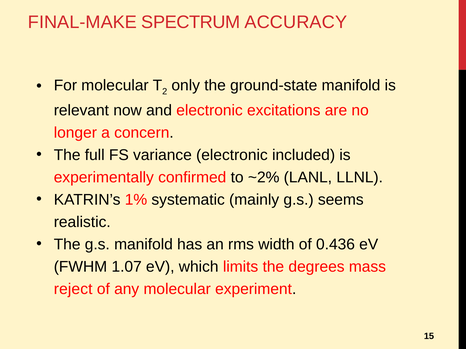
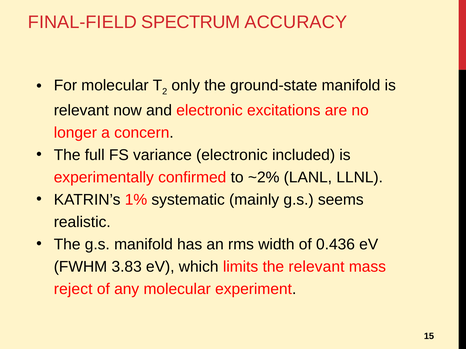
FINAL-MAKE: FINAL-MAKE -> FINAL-FIELD (82, 22)
1.07: 1.07 -> 3.83 (127, 267)
the degrees: degrees -> relevant (316, 267)
